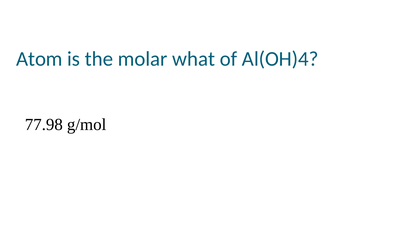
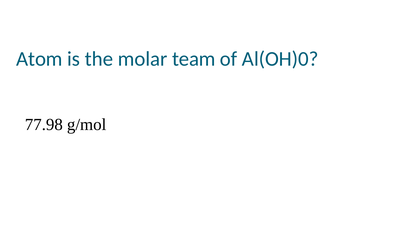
what: what -> team (194, 59)
Al(OH)4: Al(OH)4 -> Al(OH)0 (280, 59)
